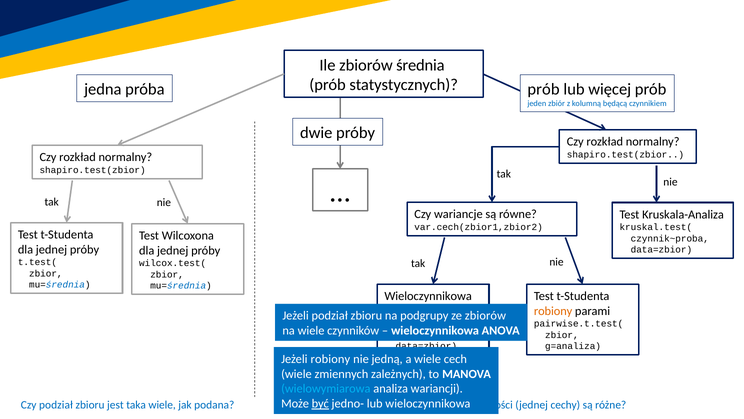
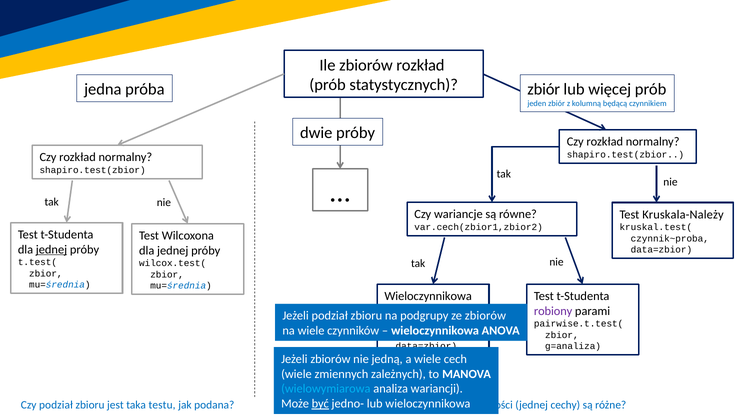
zbiorów średnia: średnia -> rozkład (420, 65)
prób: prób -> zbiór (544, 89)
Kruskala-Analiza: Kruskala-Analiza -> Kruskala-Należy (683, 214)
jednej underline: none -> present (51, 249)
robiony colour: orange -> purple (553, 311)
Jeżeli robiony: robiony -> zbiorów (330, 359)
taka wiele: wiele -> testu (162, 404)
